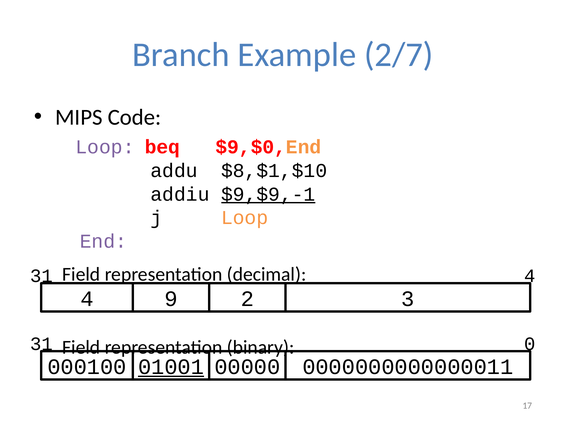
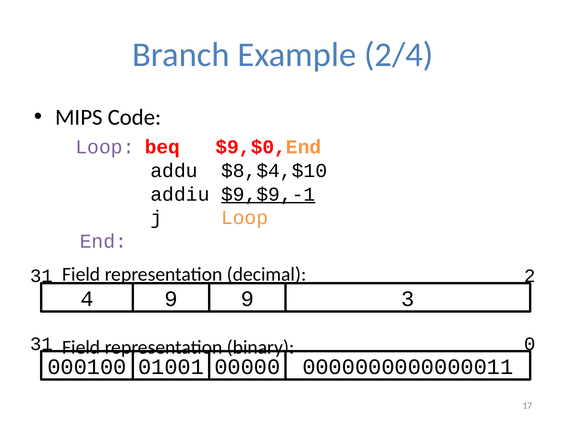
2/7: 2/7 -> 2/4 (399, 55)
$8,$1,$10: $8,$1,$10 -> $8,$4,$10 (274, 170)
31 4: 4 -> 2 (530, 276)
9 2: 2 -> 9 (247, 299)
01001 underline: present -> none (171, 367)
